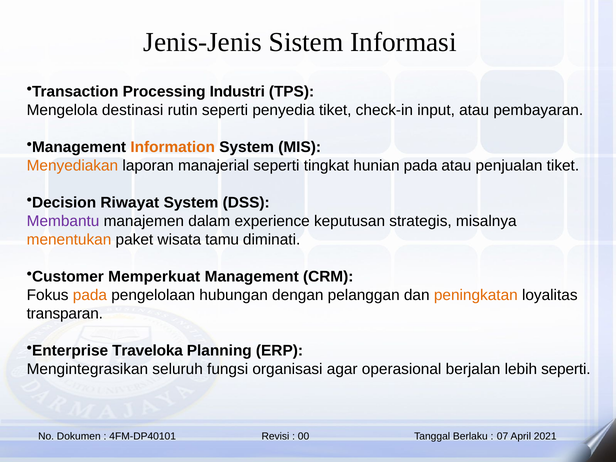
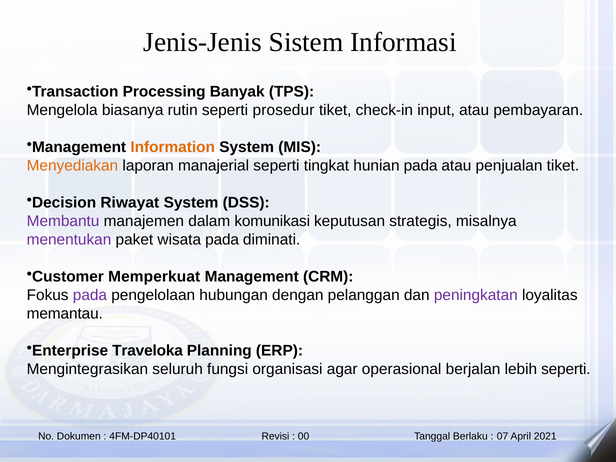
Industri: Industri -> Banyak (237, 92)
destinasi: destinasi -> biasanya (133, 110)
penyedia: penyedia -> prosedur (283, 110)
experience: experience -> komunikasi (272, 221)
menentukan colour: orange -> purple (69, 240)
wisata tamu: tamu -> pada (222, 240)
pada colour: orange -> purple (90, 295)
peningkatan colour: orange -> purple (476, 295)
transparan: transparan -> memantau (65, 314)
